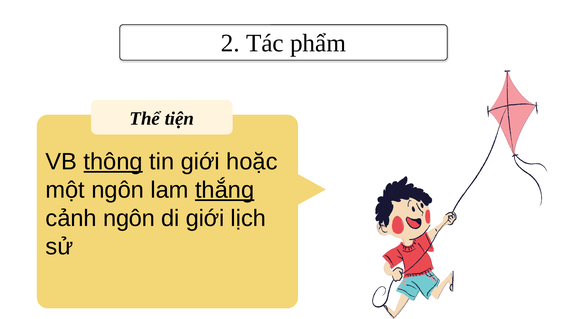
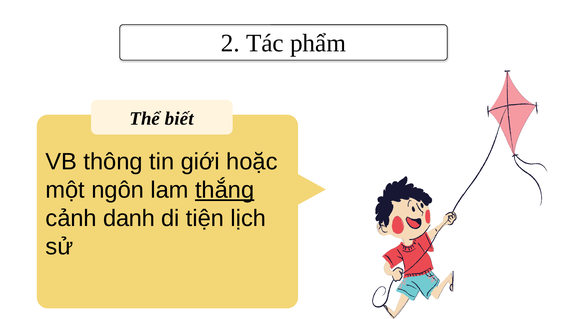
tiện: tiện -> biết (179, 119)
thông underline: present -> none (113, 162)
cảnh ngôn: ngôn -> danh (129, 218)
di giới: giới -> tiện (205, 218)
